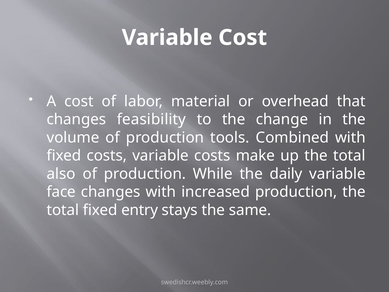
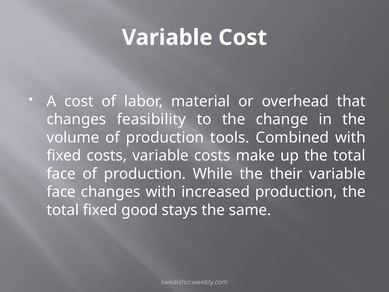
also: also -> face (61, 174)
daily: daily -> their (286, 174)
entry: entry -> good (140, 210)
